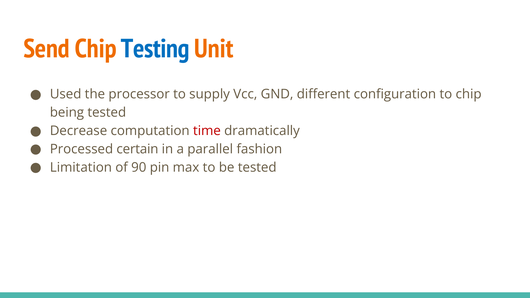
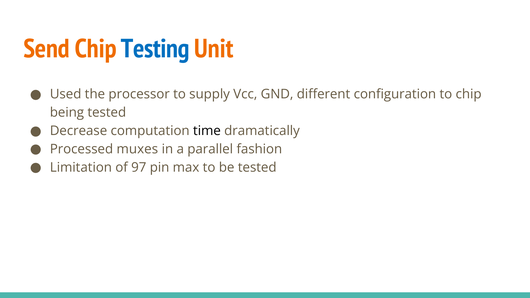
time colour: red -> black (207, 131)
certain: certain -> muxes (137, 149)
90: 90 -> 97 (139, 167)
